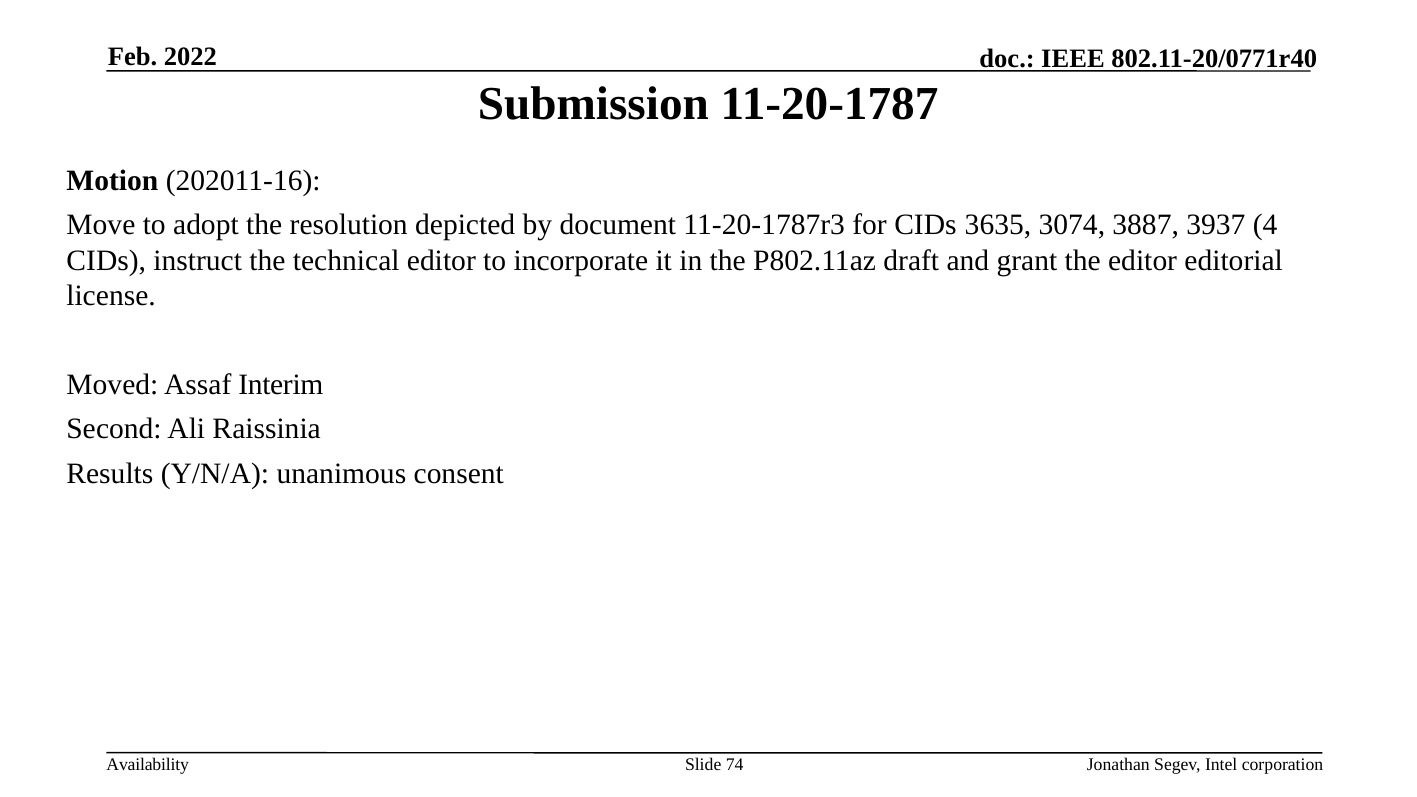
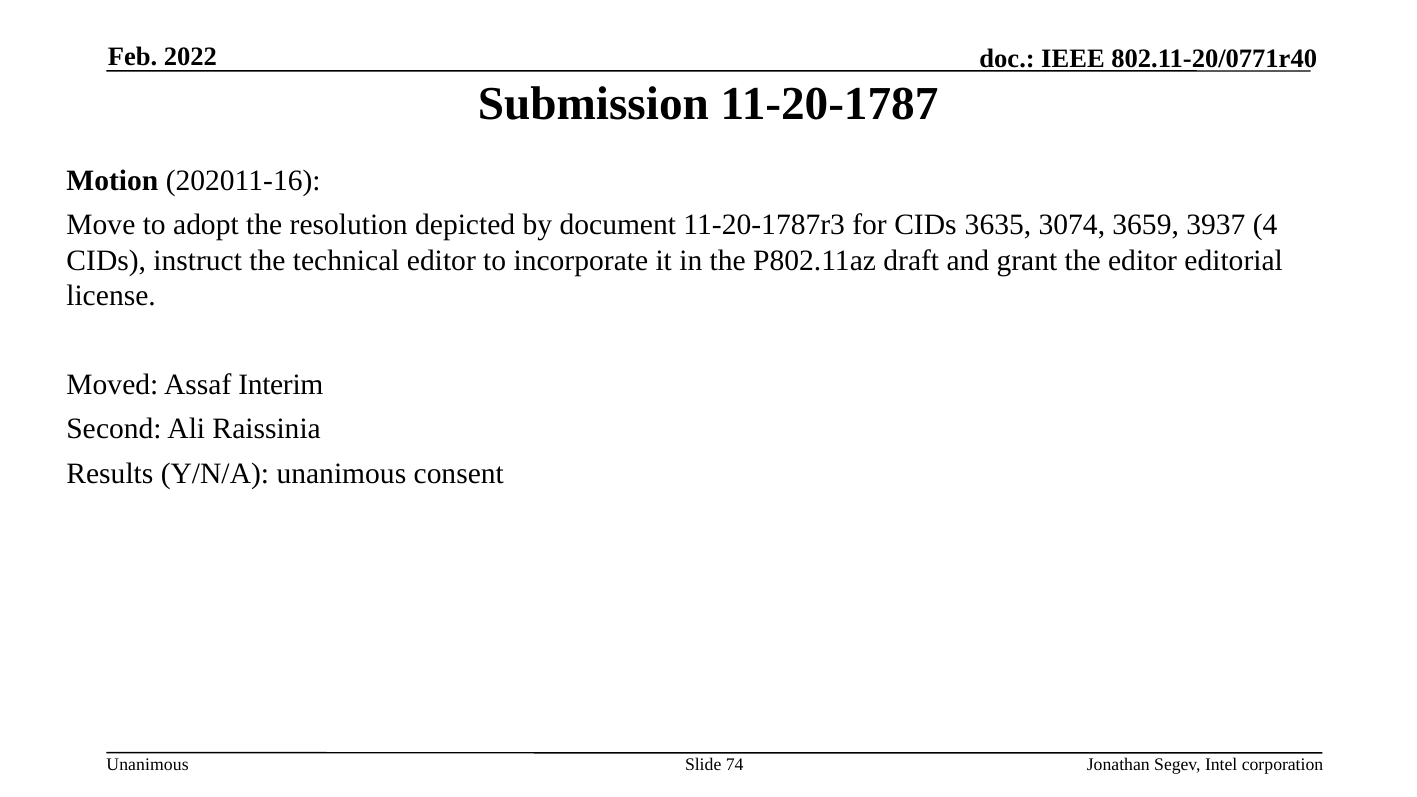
3887: 3887 -> 3659 (1146, 225)
Availability: Availability -> Unanimous (148, 764)
